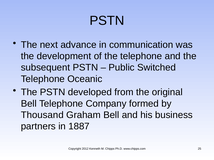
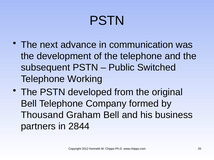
Oceanic: Oceanic -> Working (85, 79)
1887: 1887 -> 2844 (79, 127)
